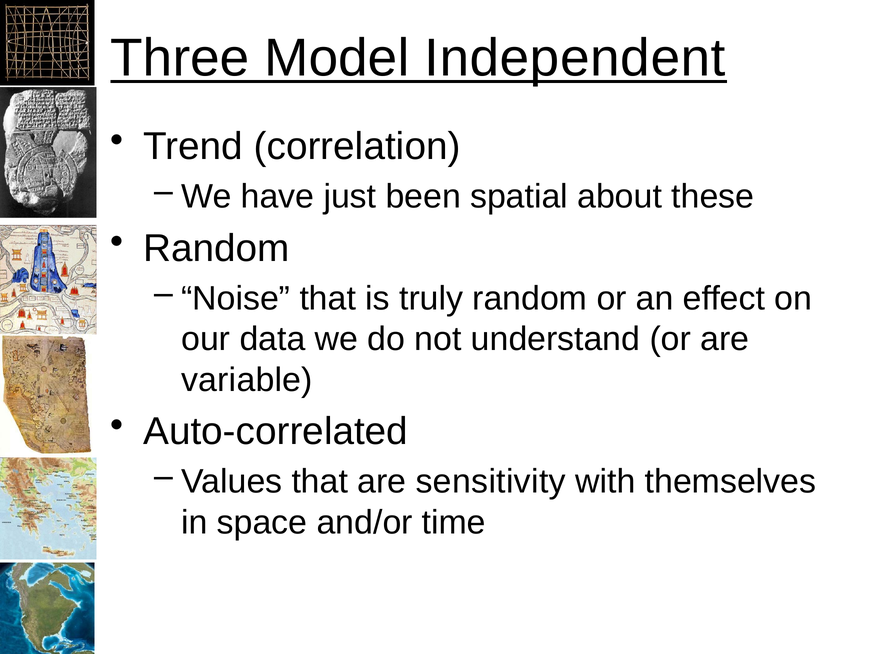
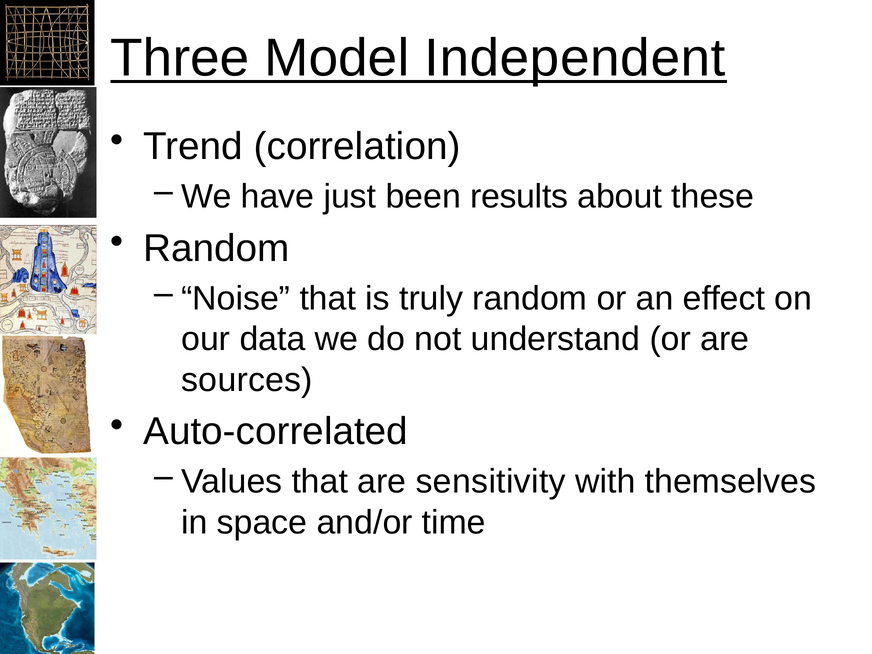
spatial: spatial -> results (519, 197)
variable: variable -> sources (247, 380)
